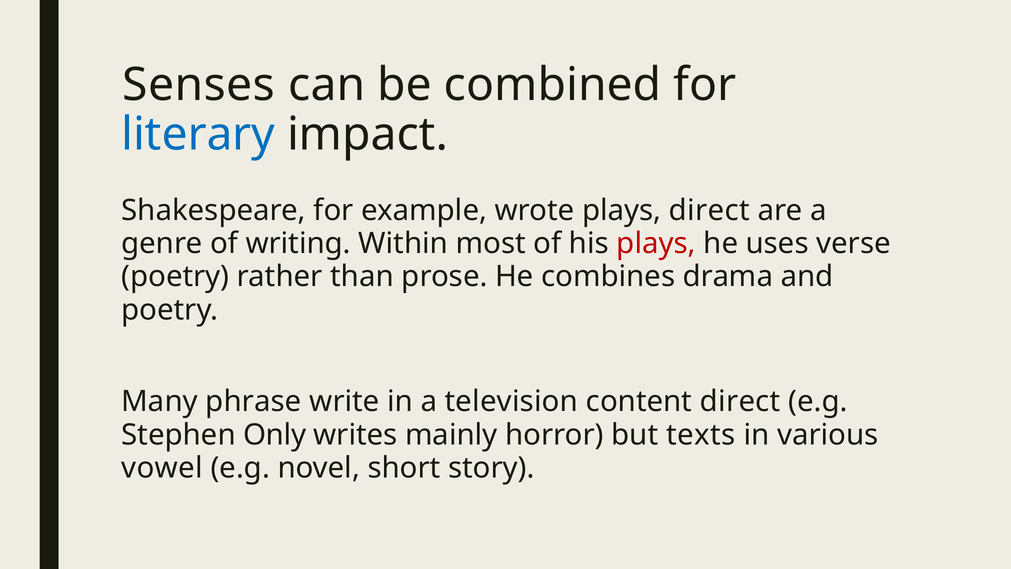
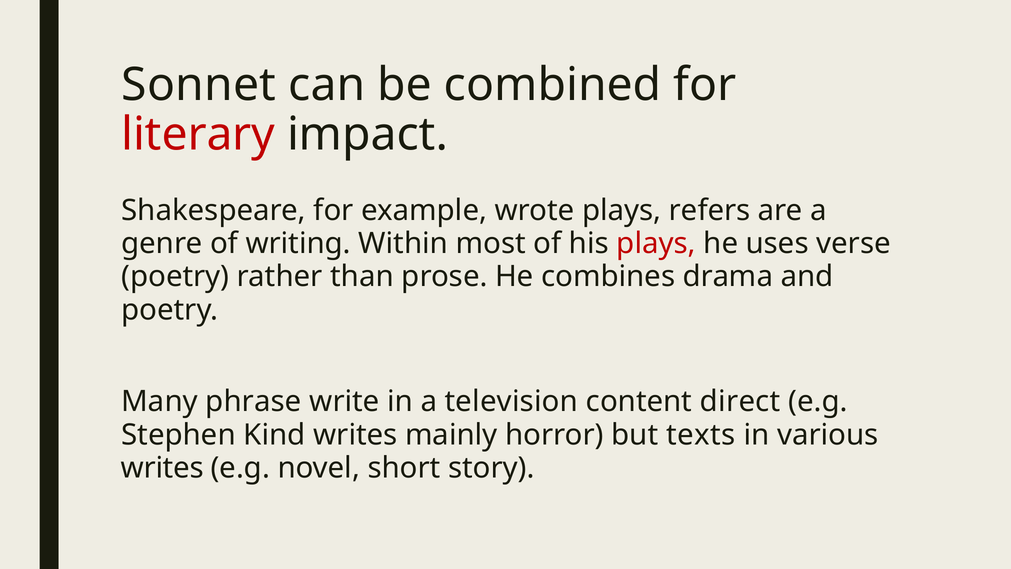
Senses: Senses -> Sonnet (199, 85)
literary colour: blue -> red (198, 134)
plays direct: direct -> refers (710, 210)
Only: Only -> Kind (274, 435)
vowel: vowel -> writes (162, 468)
